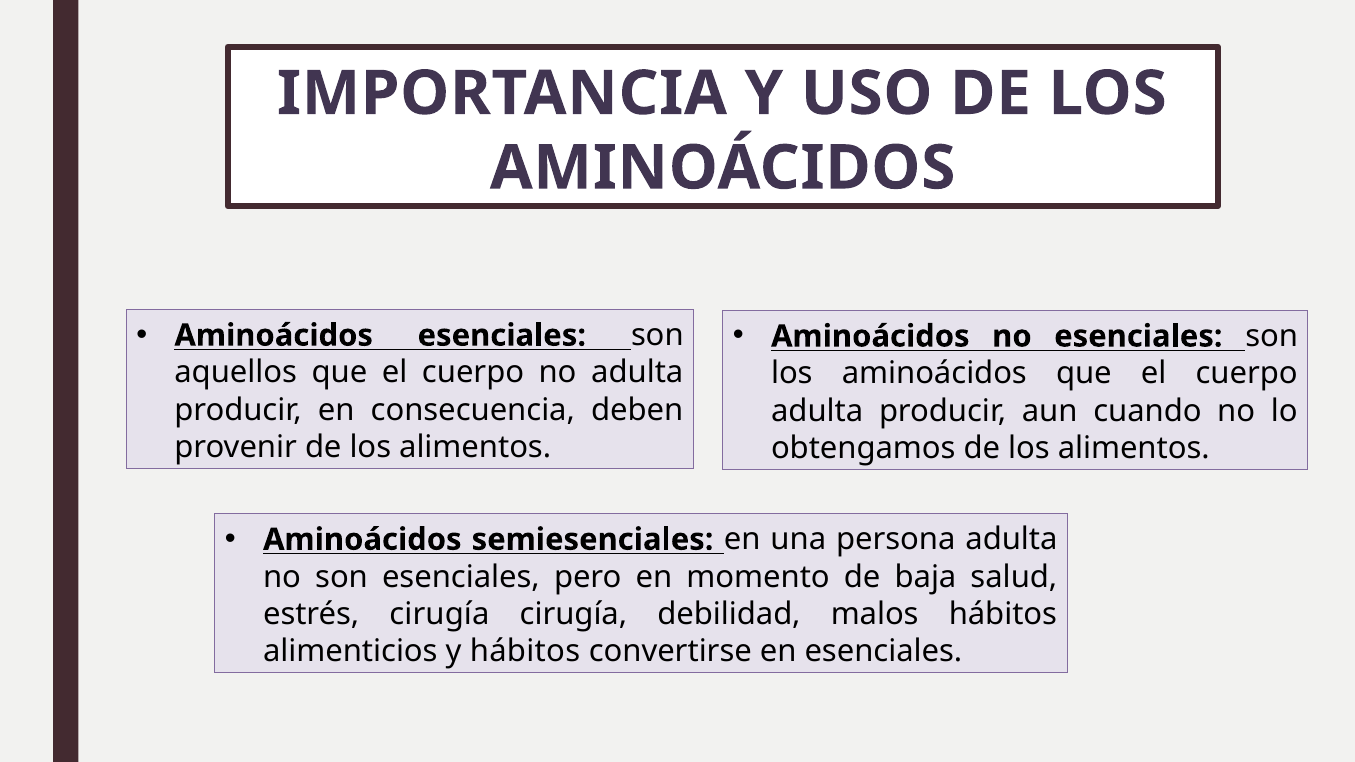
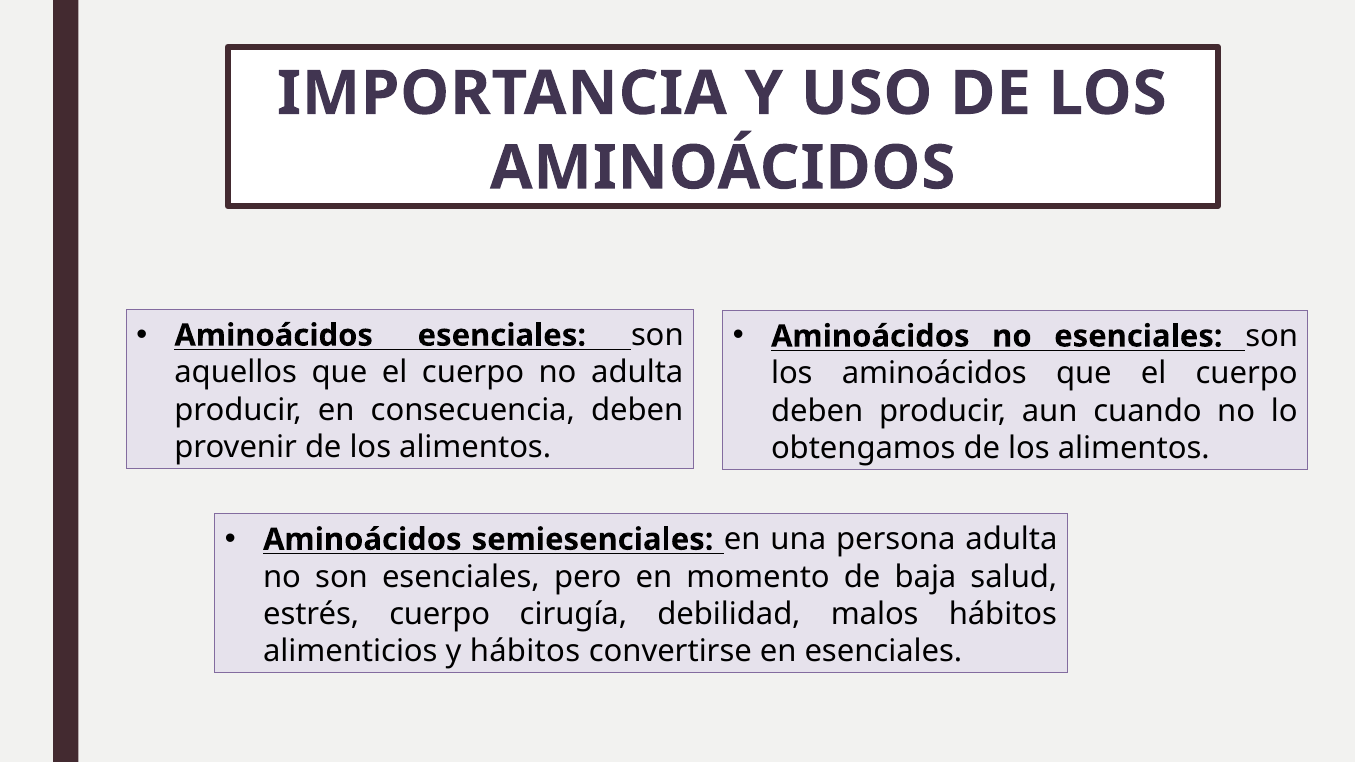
adulta: adulta -> deben (817, 411)
estrés cirugía: cirugía -> cuerpo (440, 614)
